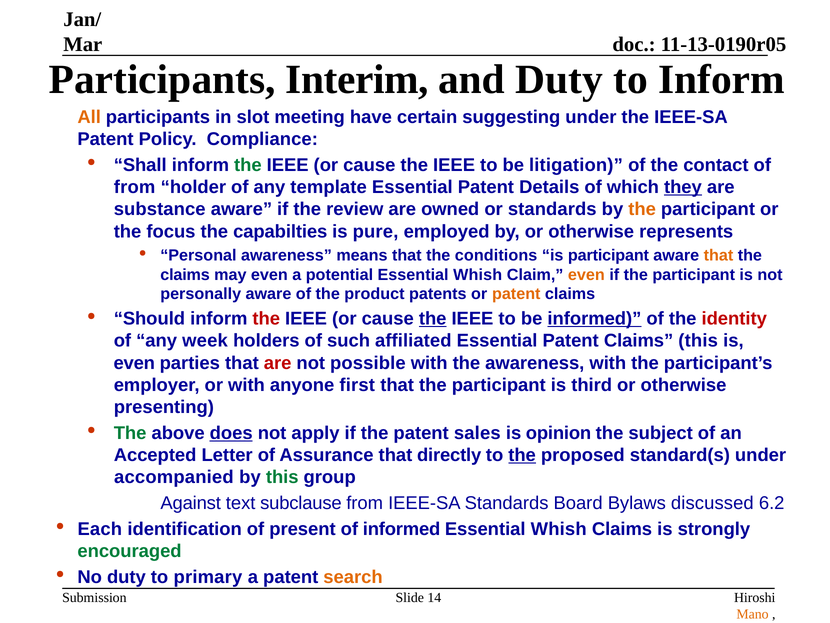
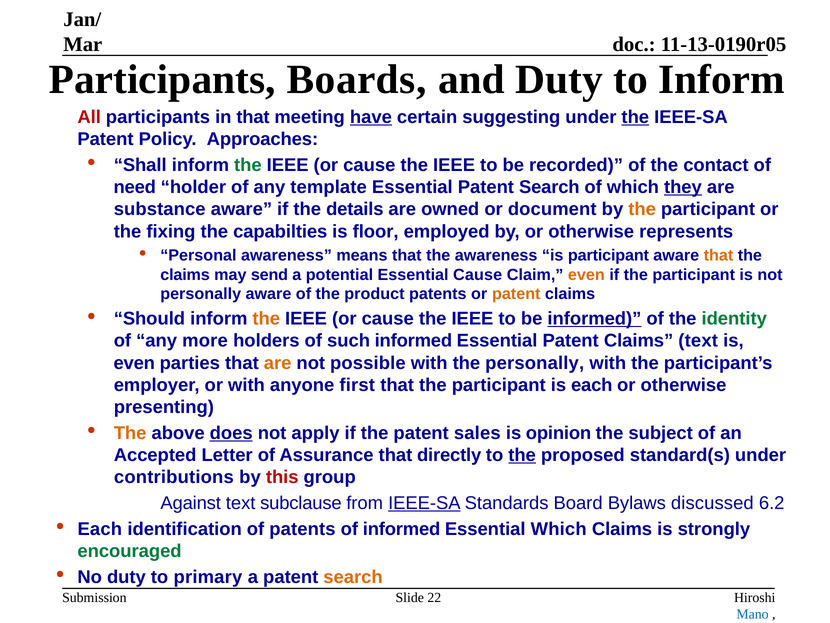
Interim: Interim -> Boards (357, 80)
All colour: orange -> red (89, 117)
in slot: slot -> that (253, 117)
have underline: none -> present (371, 117)
the underline: none -> present (635, 117)
Compliance: Compliance -> Approaches (262, 139)
litigation: litigation -> recorded (576, 165)
from: from -> need (135, 187)
Essential Patent Details: Details -> Search (549, 187)
review: review -> details (355, 209)
or standards: standards -> document (552, 209)
focus: focus -> fixing (171, 231)
pure: pure -> floor (376, 231)
the conditions: conditions -> awareness (496, 255)
may even: even -> send (269, 274)
potential Essential Whish: Whish -> Cause (478, 274)
the colour: red -> orange (266, 318)
the underline: present -> none (433, 318)
identity colour: red -> green (734, 318)
week: week -> more (205, 341)
such affiliated: affiliated -> informed (413, 341)
Claims this: this -> text (698, 341)
are colour: red -> orange (278, 363)
the awareness: awareness -> personally (535, 363)
is third: third -> each (592, 385)
The colour: green -> orange (130, 433)
accompanied: accompanied -> contributions (174, 477)
this colour: green -> red (282, 477)
IEEE-SA underline: none -> present (424, 503)
of present: present -> patents (302, 529)
Whish: Whish -> Which (559, 529)
14: 14 -> 22 (434, 597)
Mano colour: orange -> blue (752, 614)
